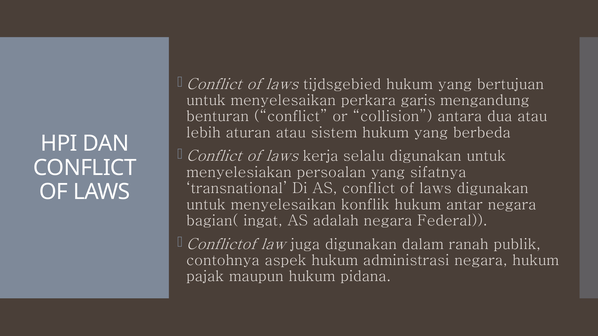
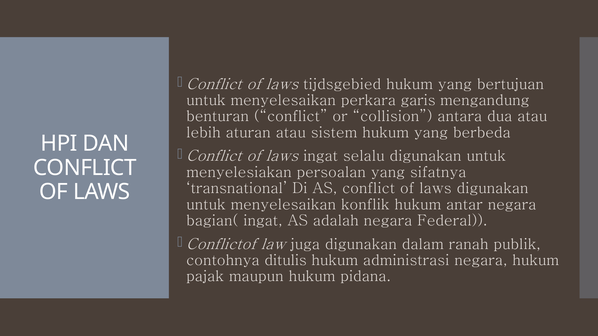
laws kerja: kerja -> ingat (321, 156)
aspek: aspek -> ditulis (286, 261)
